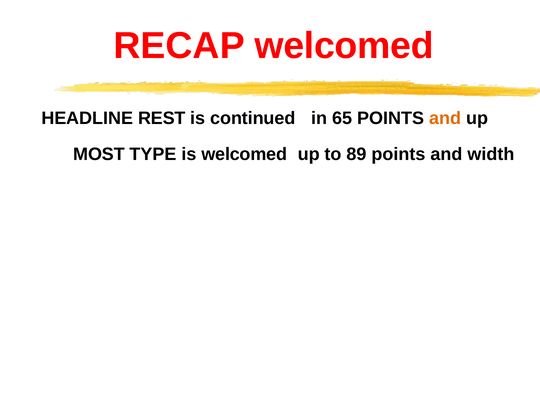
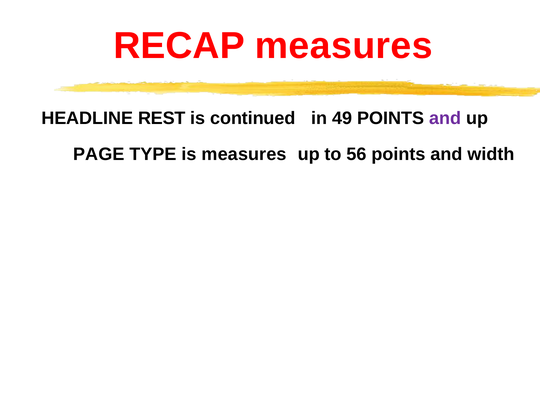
RECAP welcomed: welcomed -> measures (344, 46)
65: 65 -> 49 (342, 118)
and colour: orange -> purple (445, 118)
MOST: MOST -> PAGE (99, 154)
is welcomed: welcomed -> measures (244, 154)
89: 89 -> 56 (357, 154)
